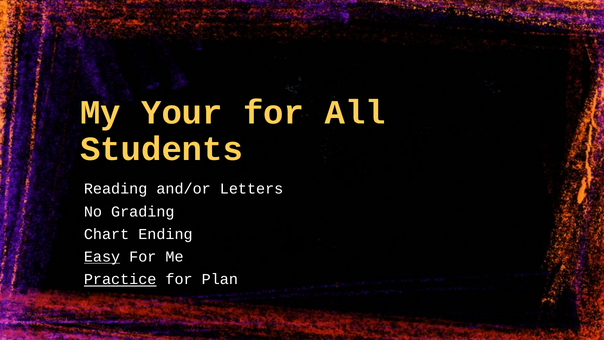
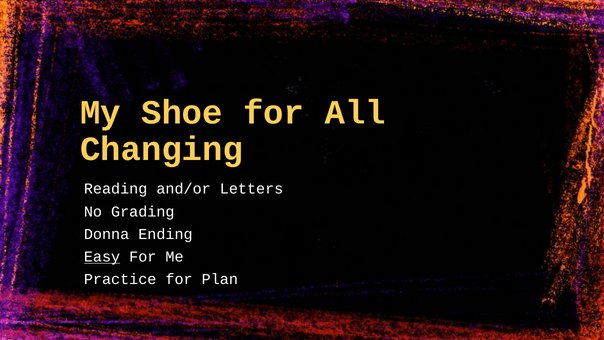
Your: Your -> Shoe (182, 112)
Students: Students -> Changing (162, 149)
Chart: Chart -> Donna (107, 234)
Practice underline: present -> none (120, 279)
